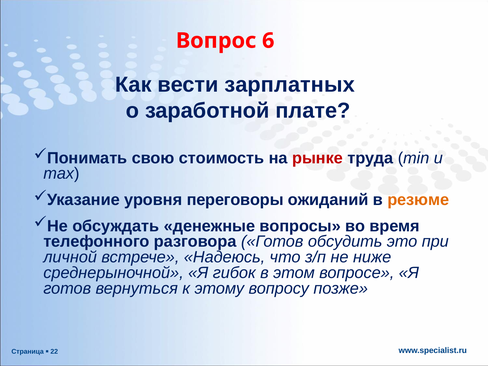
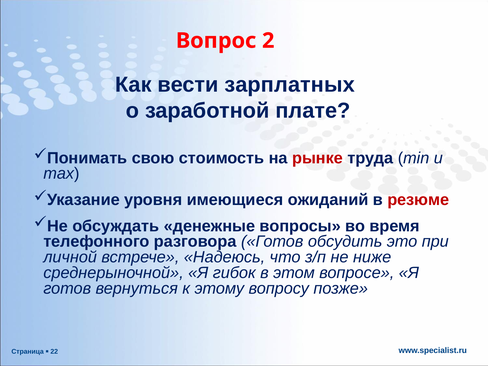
6: 6 -> 2 (268, 41)
переговоры: переговоры -> имеющиеся (235, 200)
резюме colour: orange -> red (418, 200)
